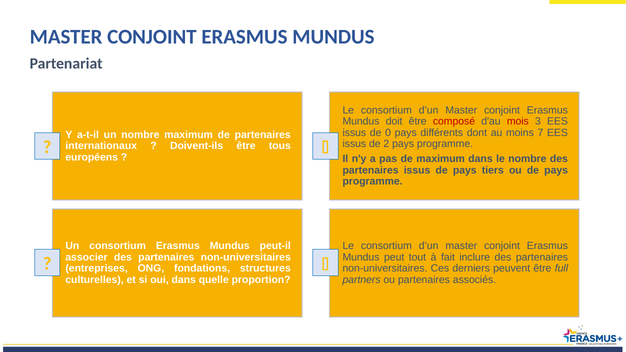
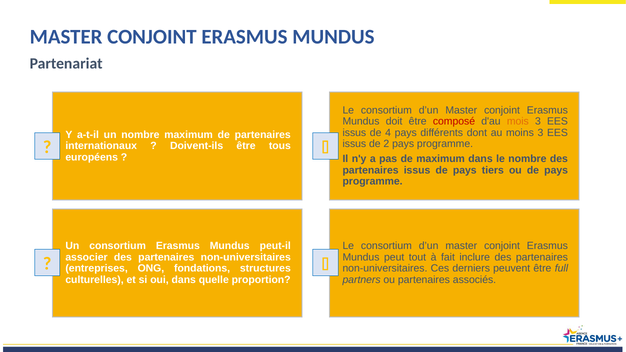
mois colour: red -> orange (518, 122)
0: 0 -> 4 (388, 133)
moins 7: 7 -> 3 (540, 133)
